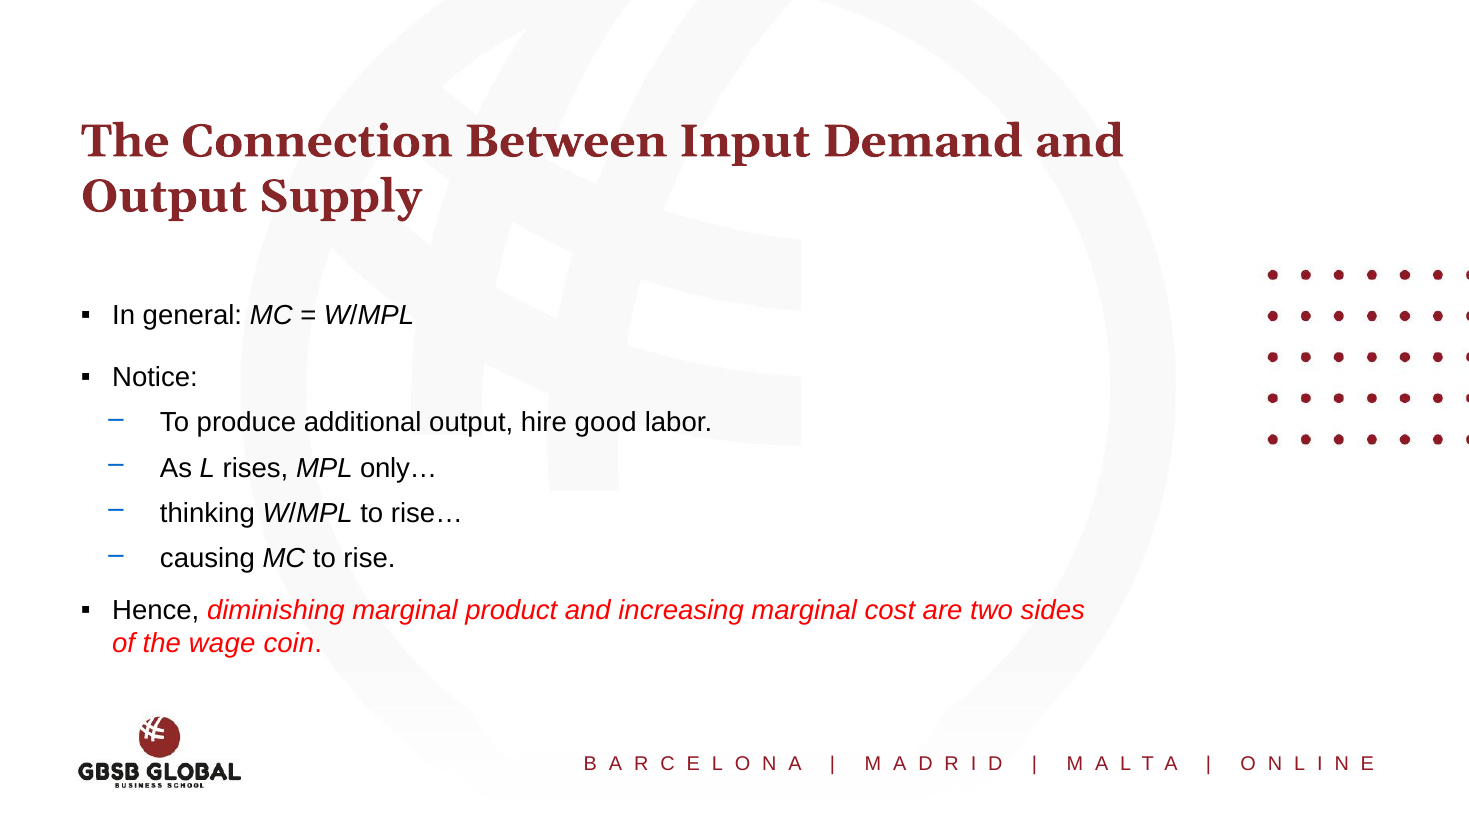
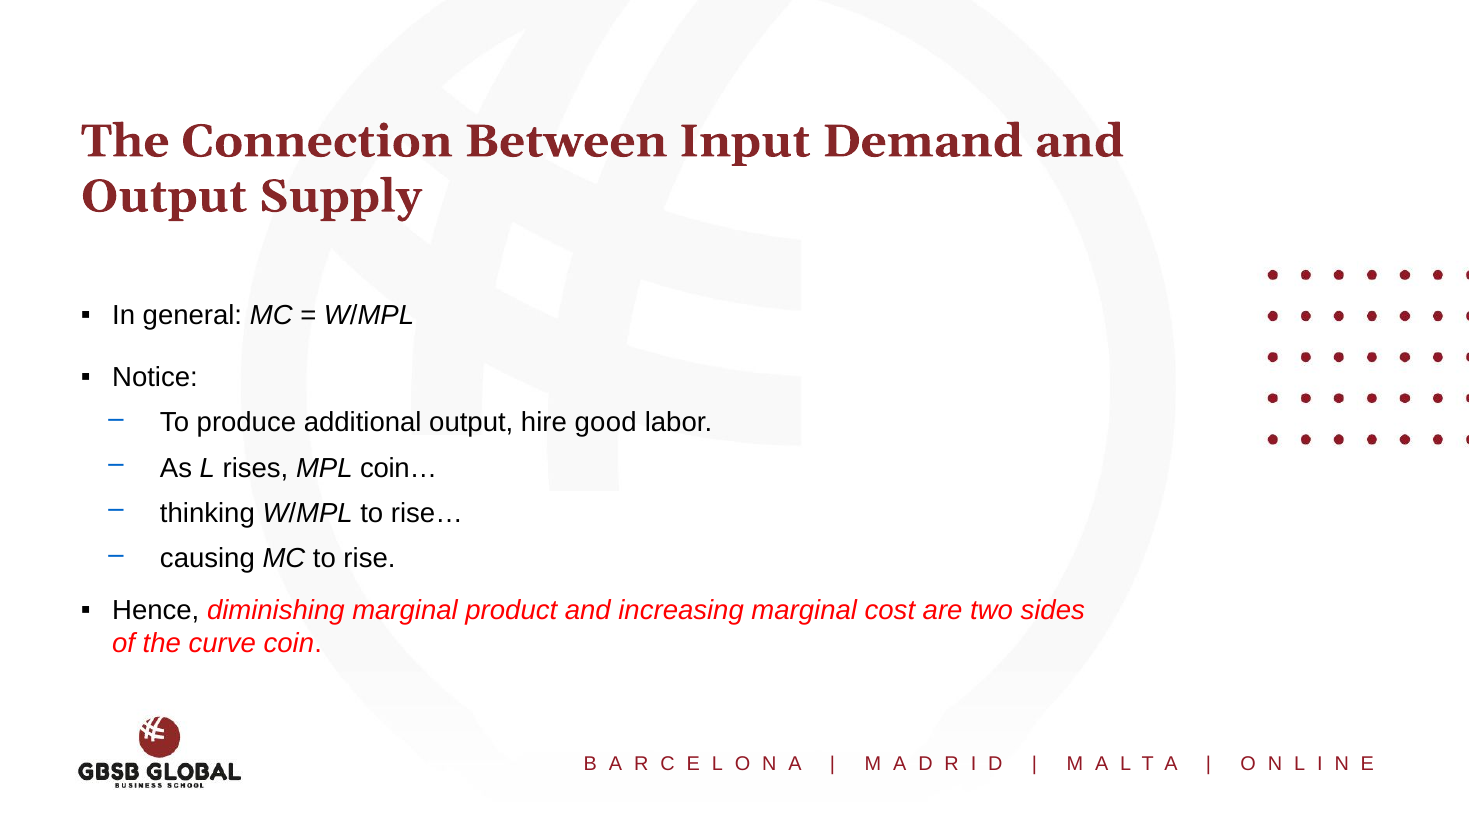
only…: only… -> coin… (399, 468)
wage: wage -> curve (222, 644)
